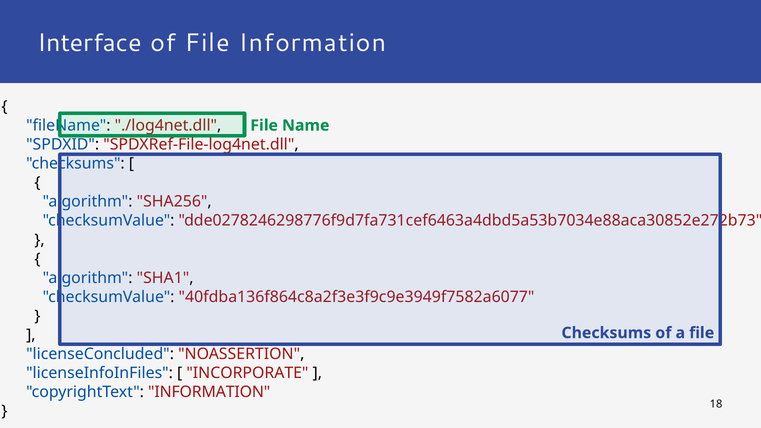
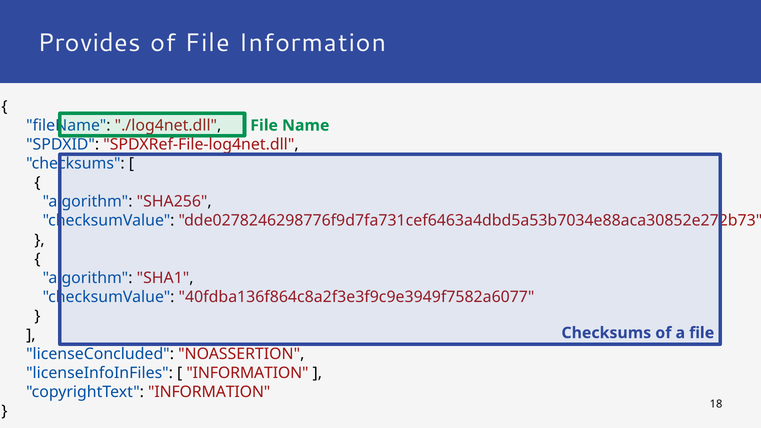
Interface: Interface -> Provides (89, 43)
INCORPORATE: INCORPORATE -> INFORMATION (248, 373)
